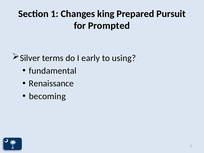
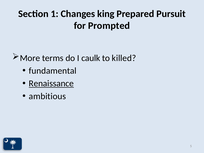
Silver: Silver -> More (30, 58)
early: early -> caulk (91, 58)
using: using -> killed (124, 58)
Renaissance underline: none -> present (51, 83)
becoming: becoming -> ambitious (47, 96)
